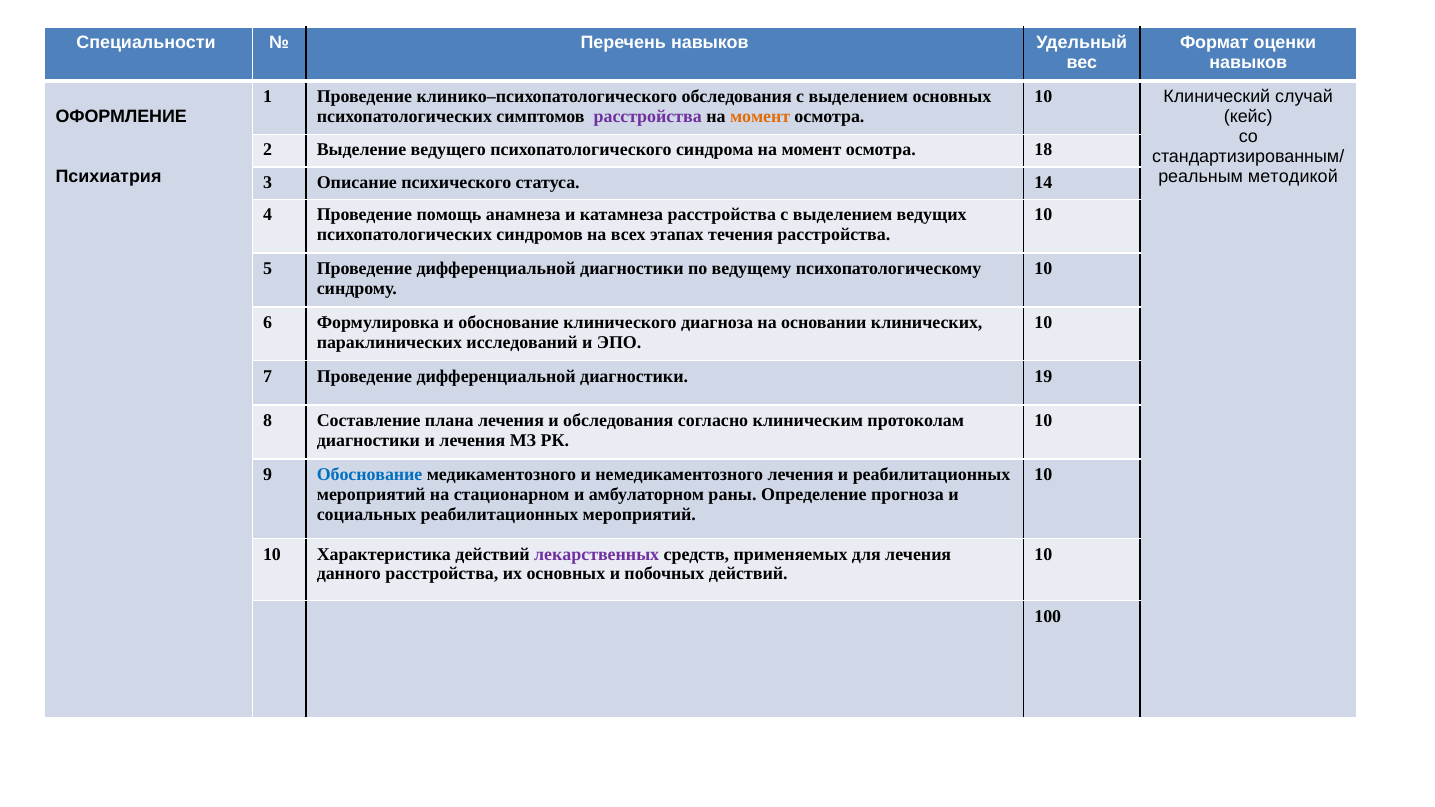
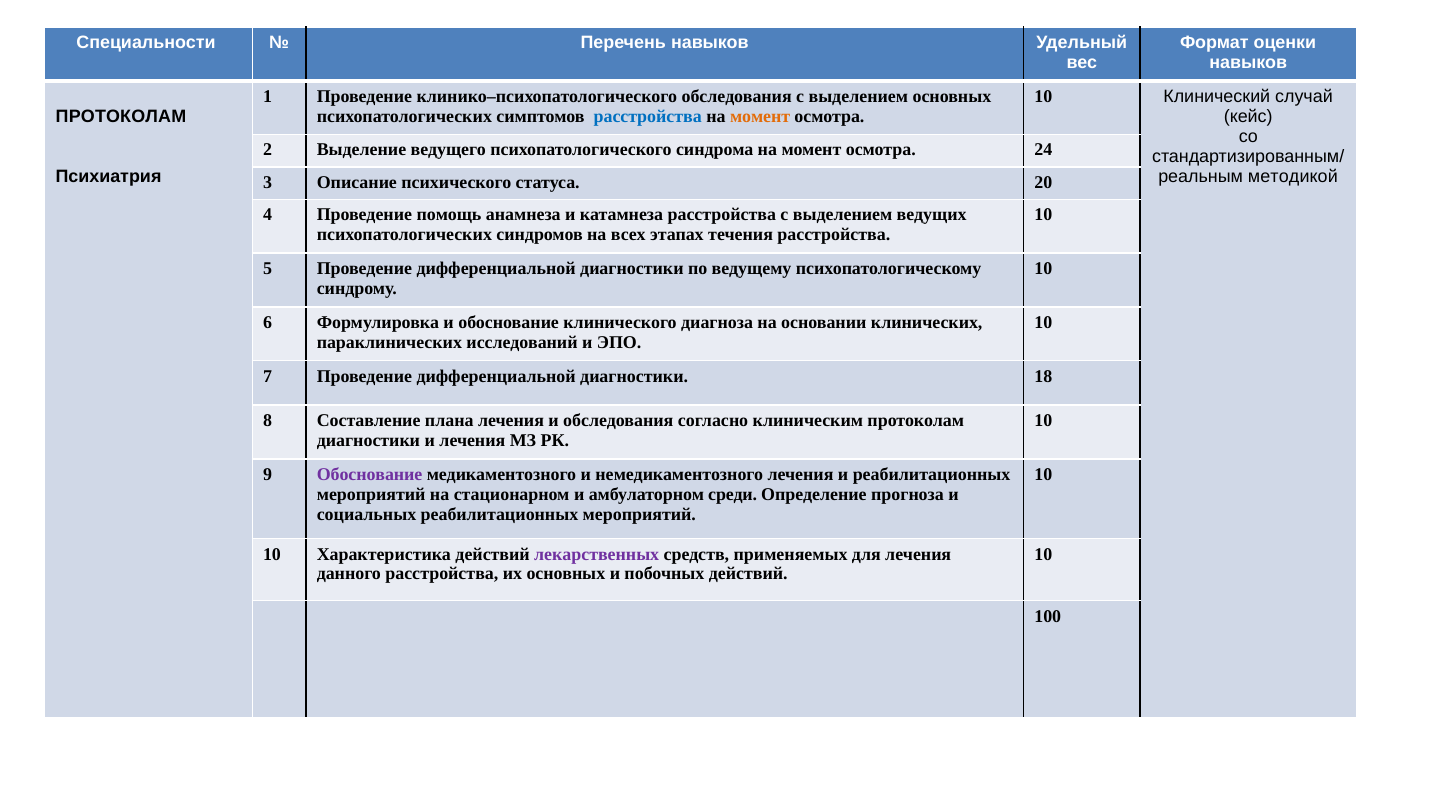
расстройства colour: purple -> blue (648, 116)
ОФОРМЛЕНИЕ: ОФОРМЛЕНИЕ -> ПРОТОКОЛАМ (121, 117)
18: 18 -> 24 (1043, 150)
14: 14 -> 20 (1043, 182)
19: 19 -> 18 (1043, 376)
Обоснование colour: blue -> purple (370, 474)
раны: раны -> среди (733, 494)
